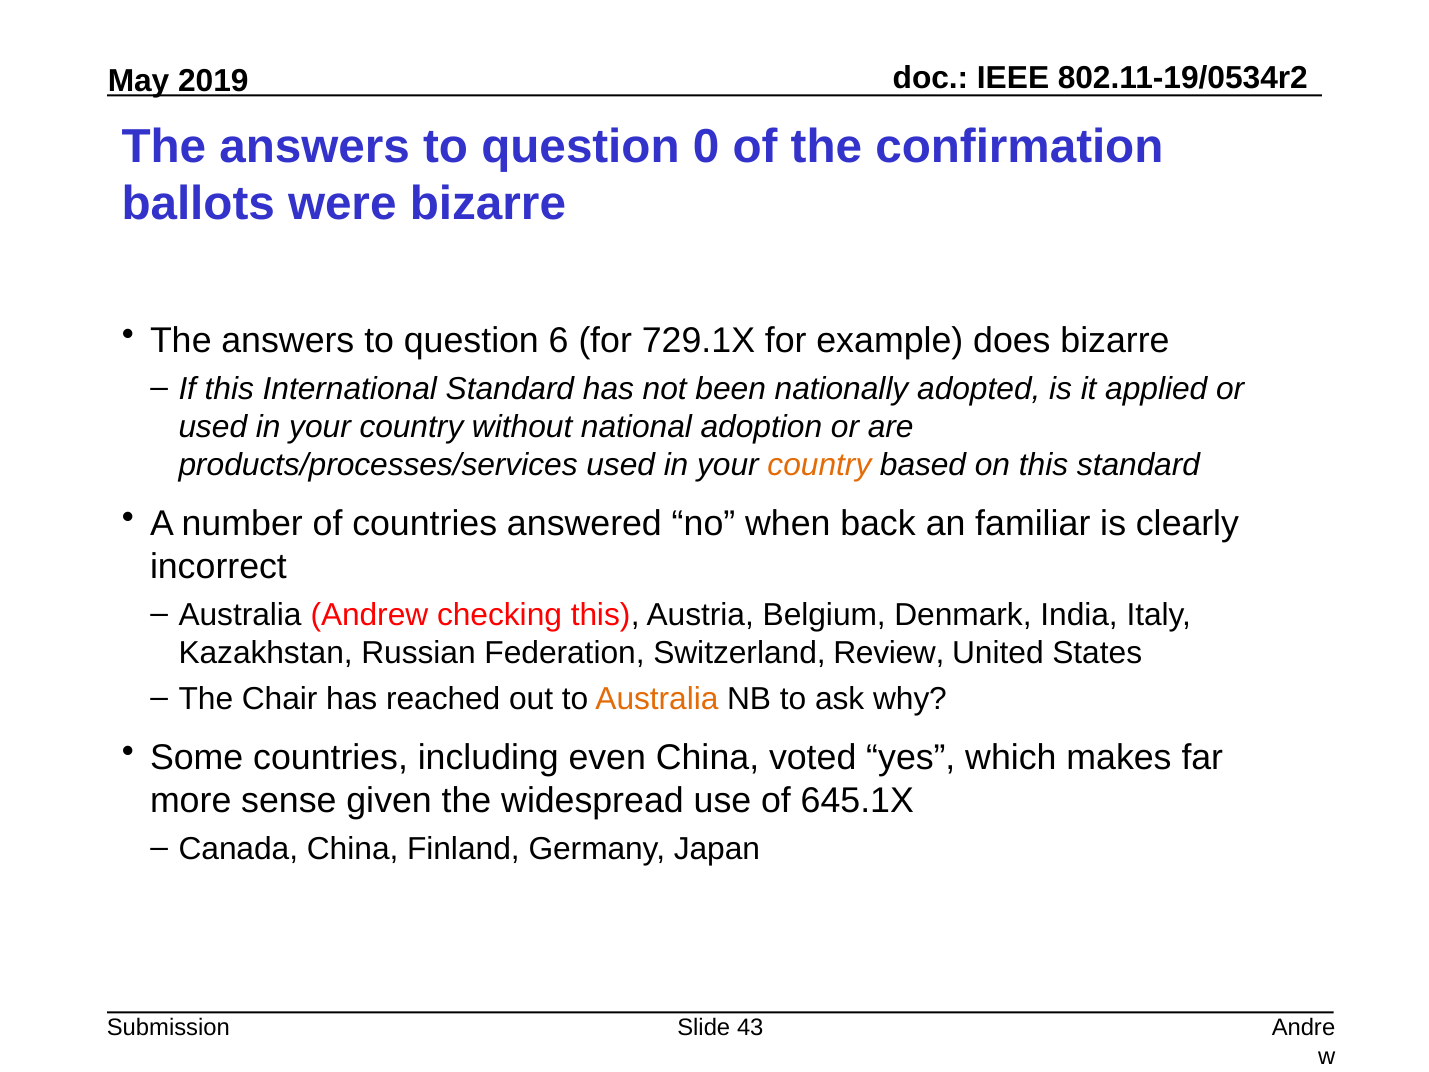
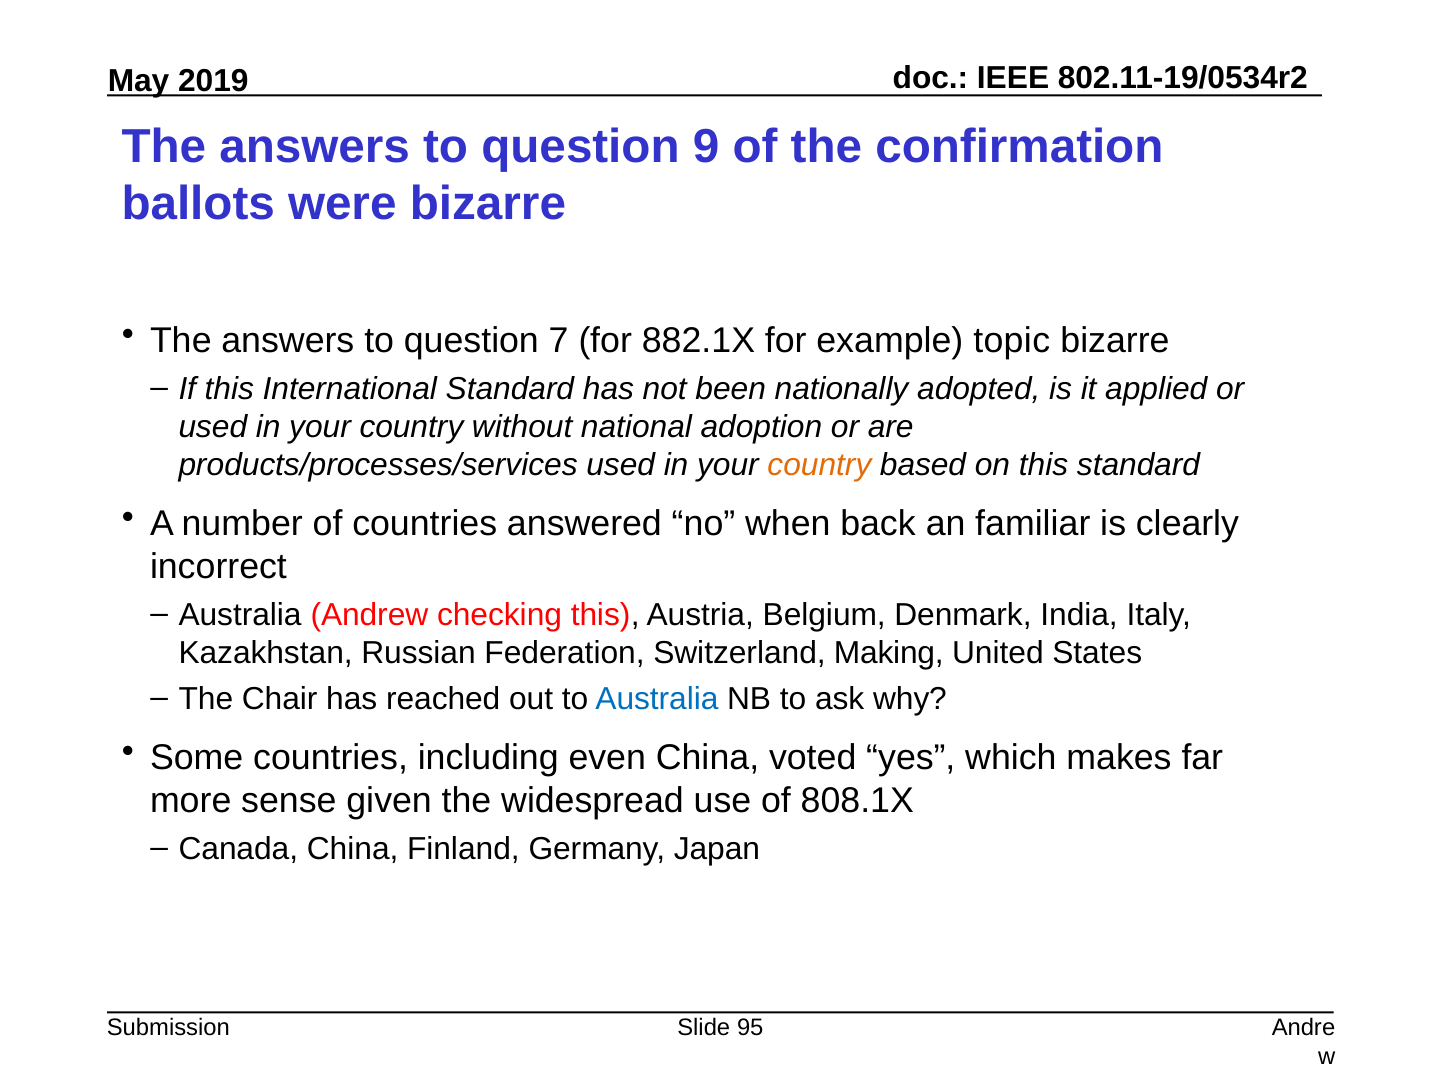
0: 0 -> 9 (706, 146)
6: 6 -> 7 (559, 341)
729.1X: 729.1X -> 882.1X (698, 341)
does: does -> topic (1012, 341)
Review: Review -> Making (889, 653)
Australia colour: orange -> blue (657, 699)
645.1X: 645.1X -> 808.1X (857, 800)
43: 43 -> 95 (750, 1028)
